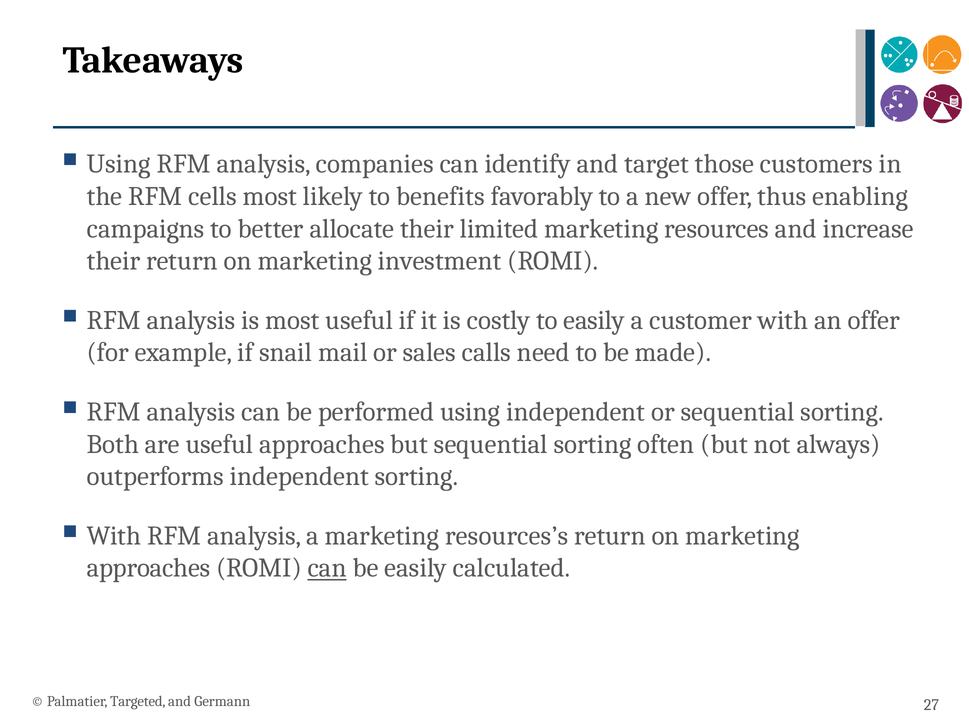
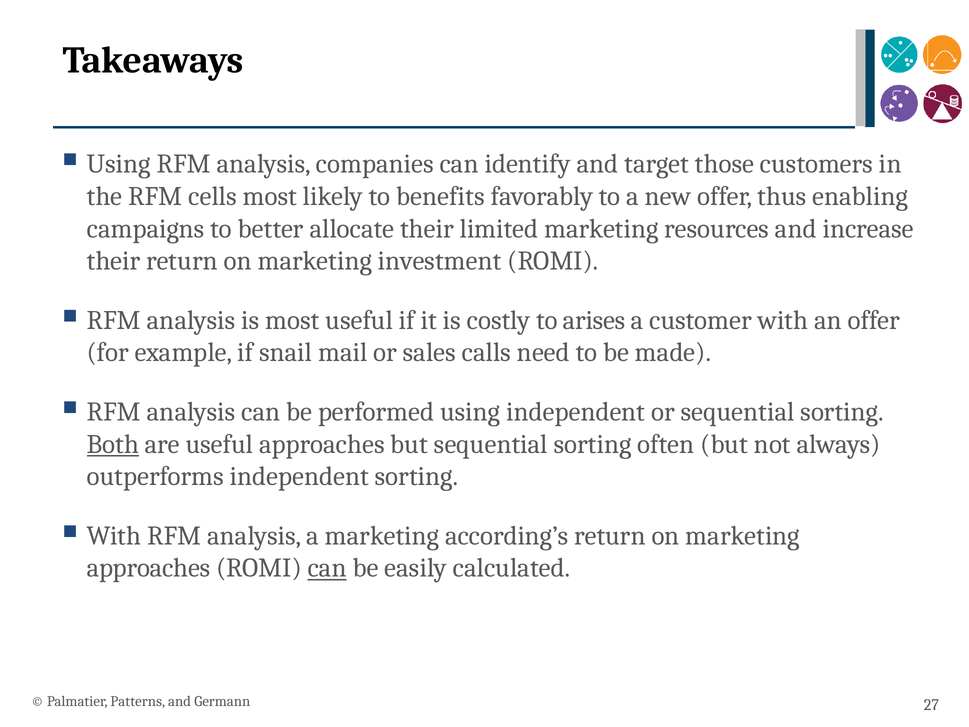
to easily: easily -> arises (594, 320)
Both underline: none -> present (113, 444)
resources’s: resources’s -> according’s (507, 536)
Targeted: Targeted -> Patterns (138, 701)
